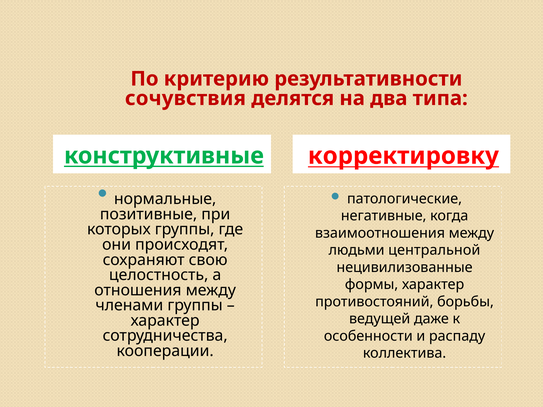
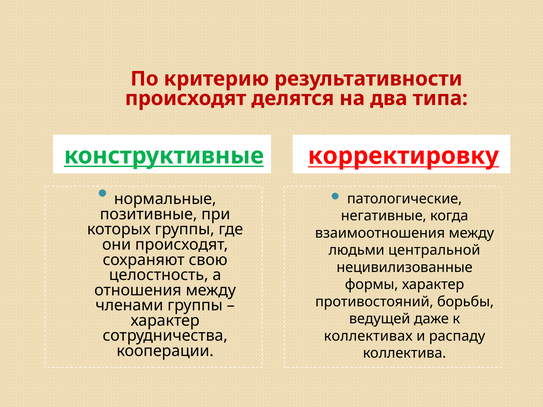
сочувствия: сочувствия -> происходят (186, 98)
особенности: особенности -> коллективах (368, 336)
